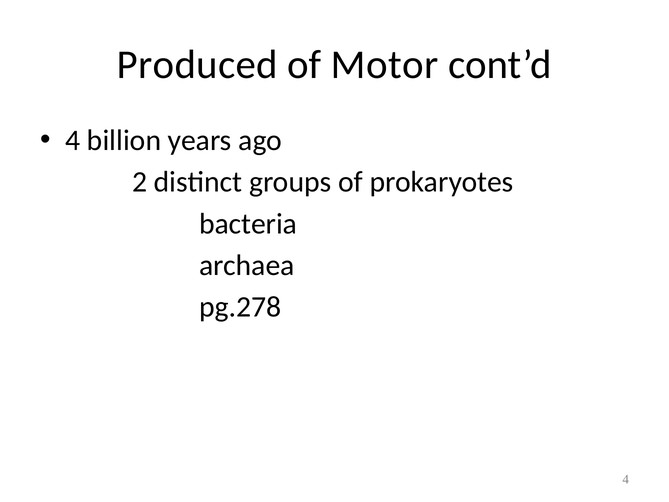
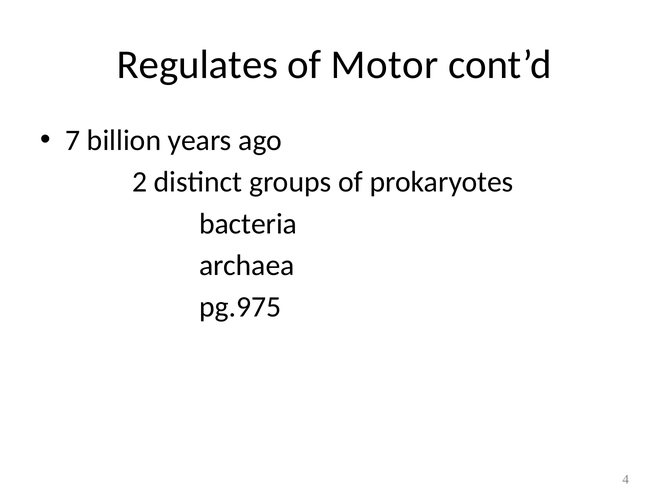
Produced: Produced -> Regulates (198, 65)
4: 4 -> 7 (73, 140)
pg.278: pg.278 -> pg.975 (240, 307)
